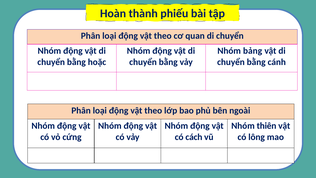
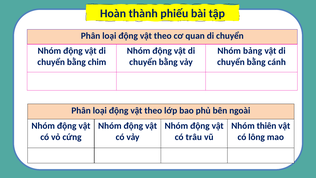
hoặc: hoặc -> chim (97, 62)
cách: cách -> trâu (194, 137)
